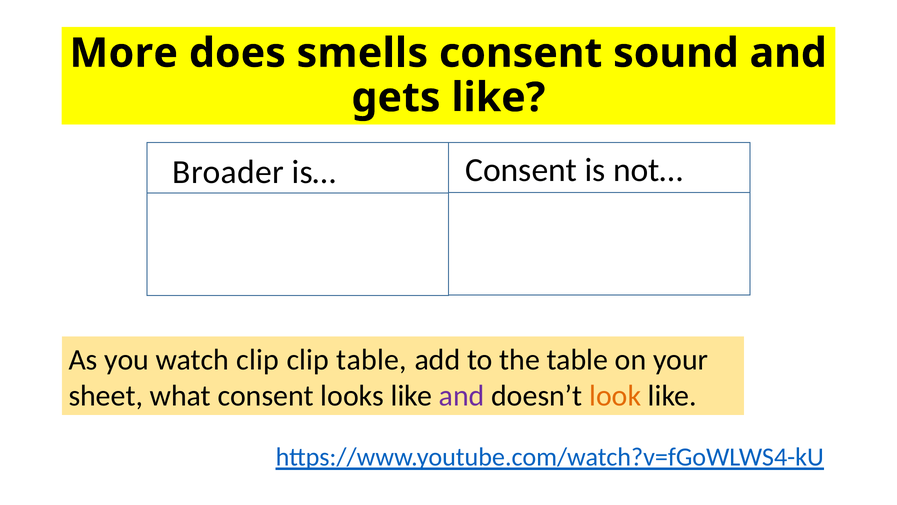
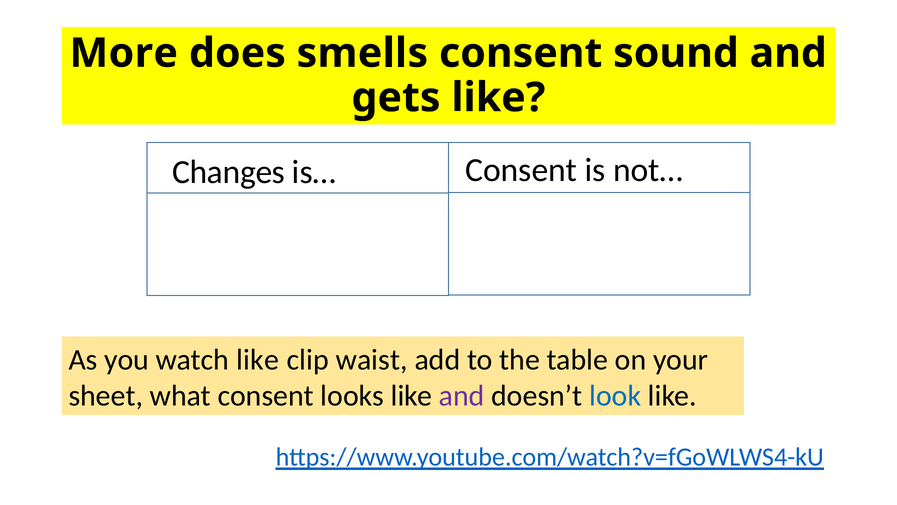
Broader: Broader -> Changes (229, 172)
watch clip: clip -> like (258, 360)
clip table: table -> waist (372, 360)
look colour: orange -> blue (615, 395)
